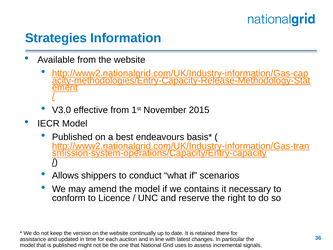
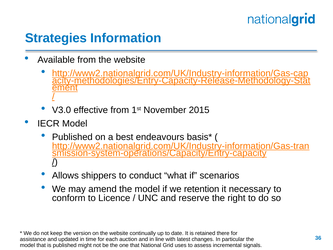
contains: contains -> retention (202, 189)
